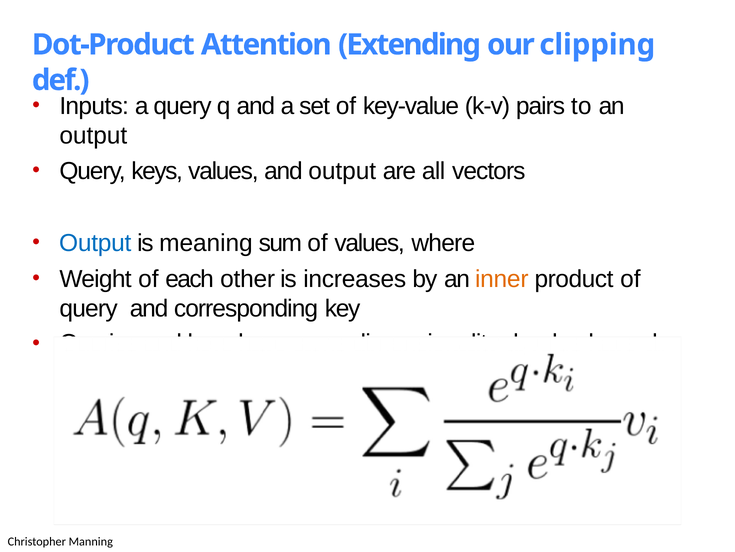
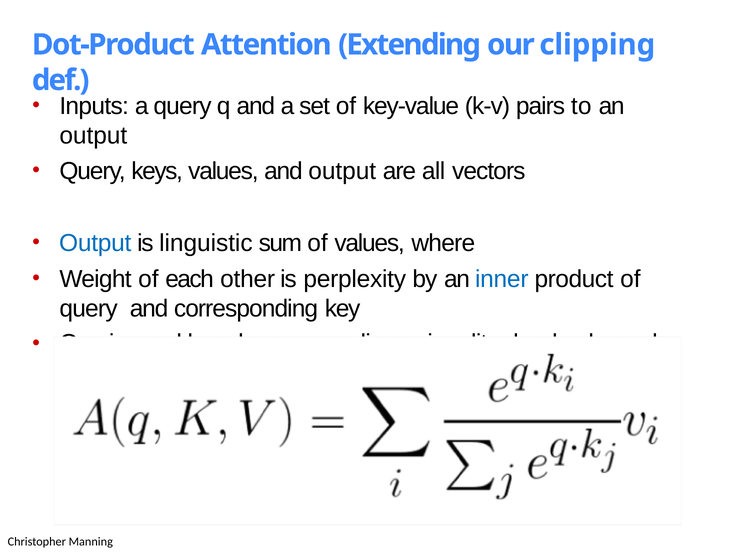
meaning: meaning -> linguistic (206, 243)
increases: increases -> perplexity (355, 279)
inner colour: orange -> blue (502, 279)
